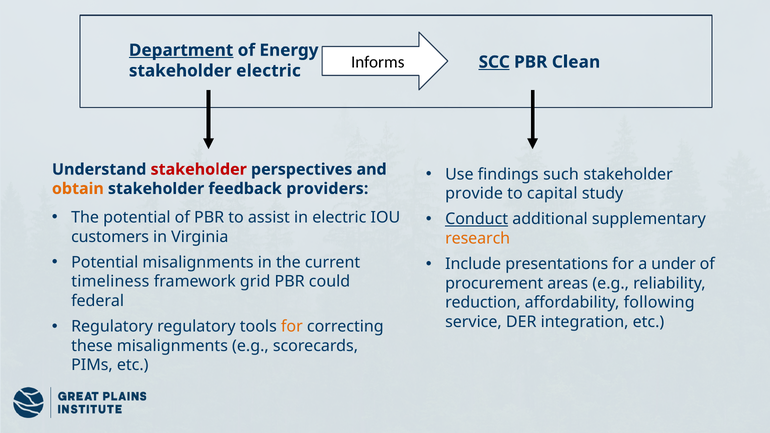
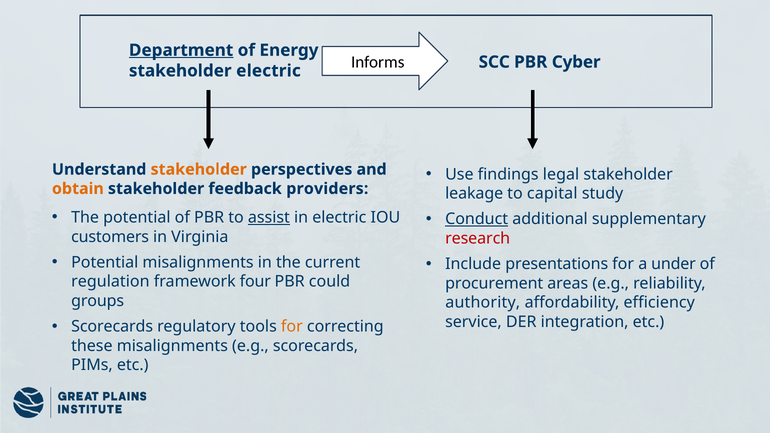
SCC underline: present -> none (494, 62)
Clean: Clean -> Cyber (576, 62)
such: such -> legal (561, 174)
stakeholder colour: red -> orange (199, 169)
provide: provide -> leakage (474, 194)
assist underline: none -> present (269, 218)
research colour: orange -> red (478, 238)
timeliness: timeliness -> regulation (110, 282)
grid: grid -> four (255, 282)
federal: federal -> groups (98, 301)
reduction: reduction -> authority (483, 303)
following: following -> efficiency (659, 303)
Regulatory: Regulatory -> Scorecards (112, 327)
